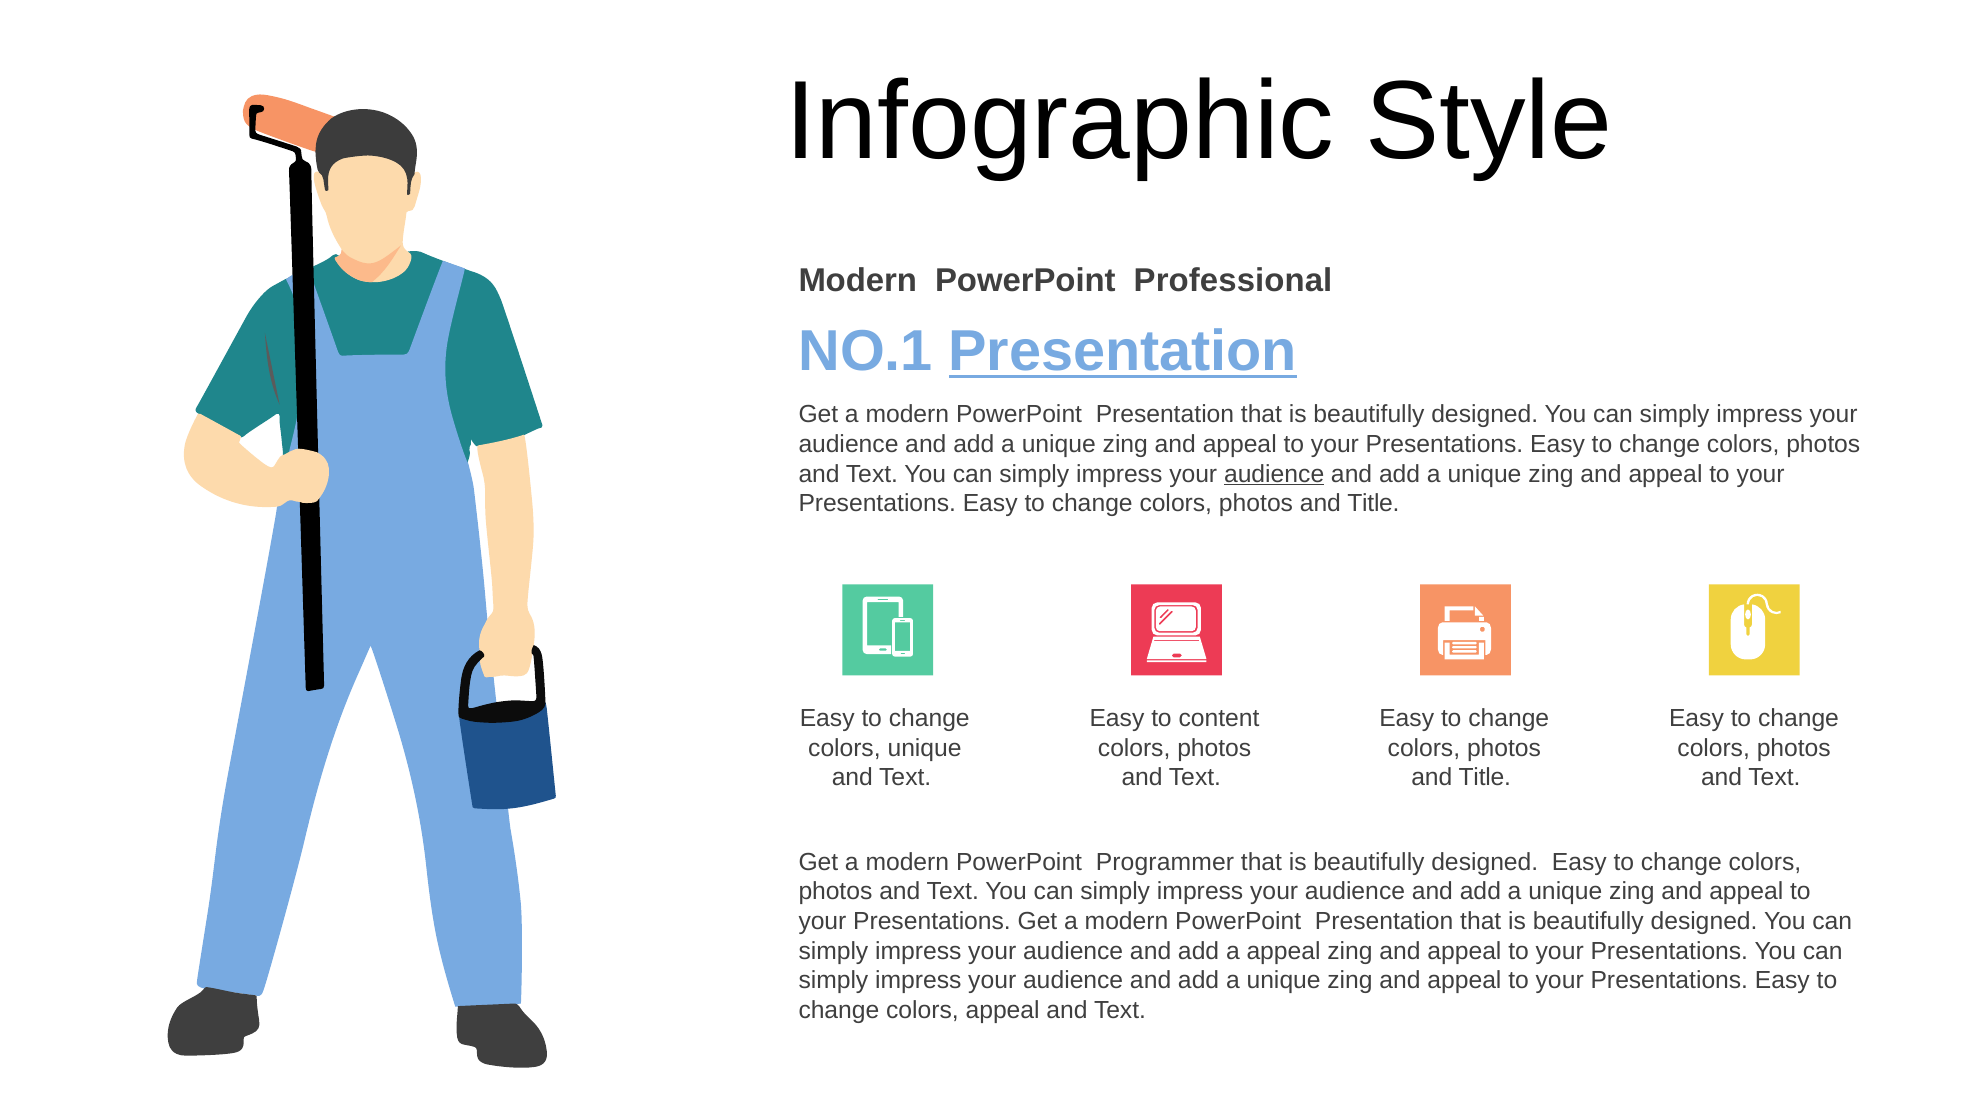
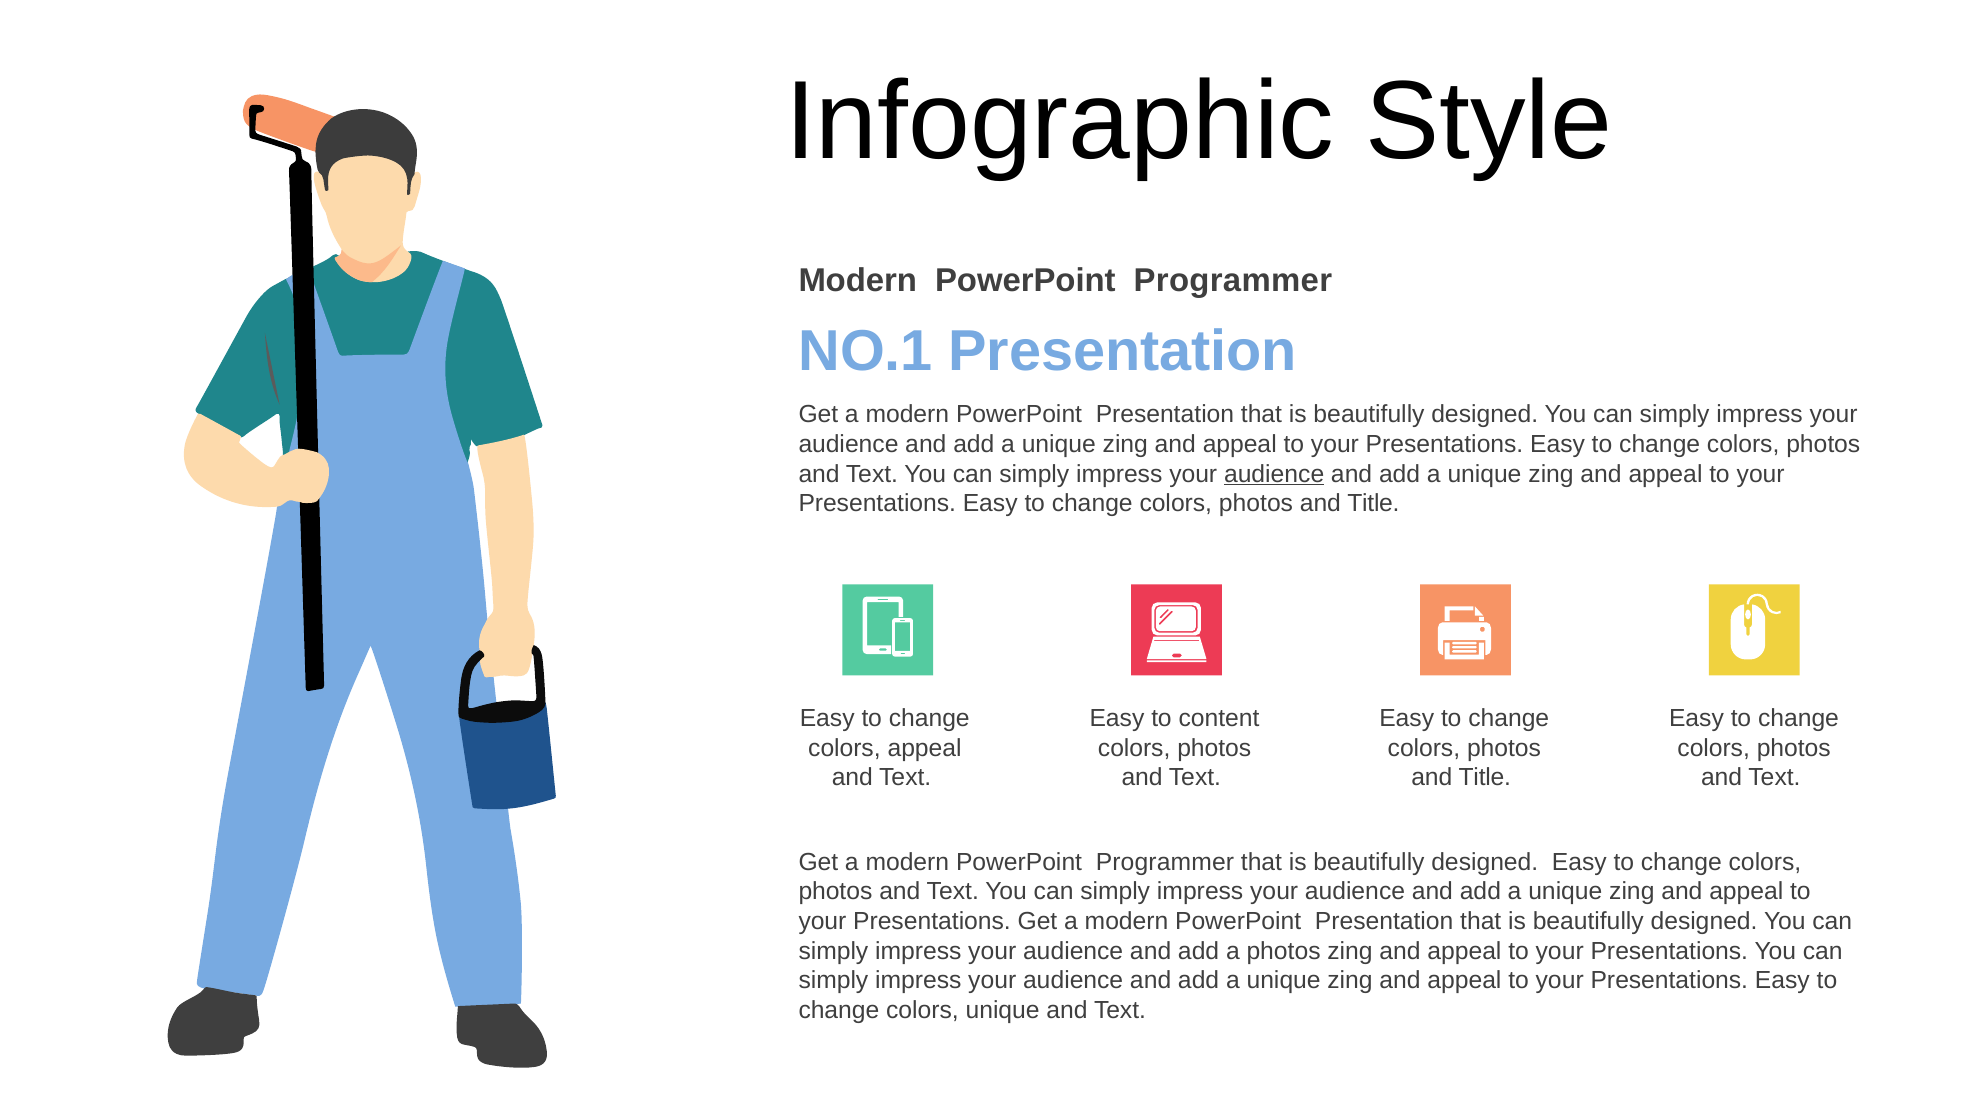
Professional: Professional -> Programmer (1233, 280)
Presentation underline: present -> none (1123, 352)
colors unique: unique -> appeal (925, 748)
a appeal: appeal -> photos (1284, 951)
colors appeal: appeal -> unique (1003, 1010)
